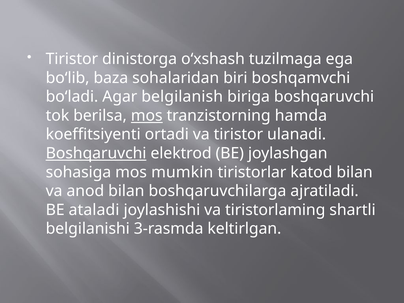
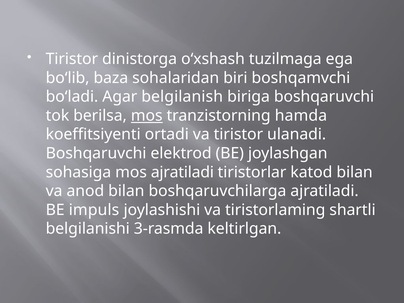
Boshqaruvchi underline: present -> none (96, 153)
mos mumkin: mumkin -> ajratiladi (182, 172)
ataladi: ataladi -> impuls (94, 210)
